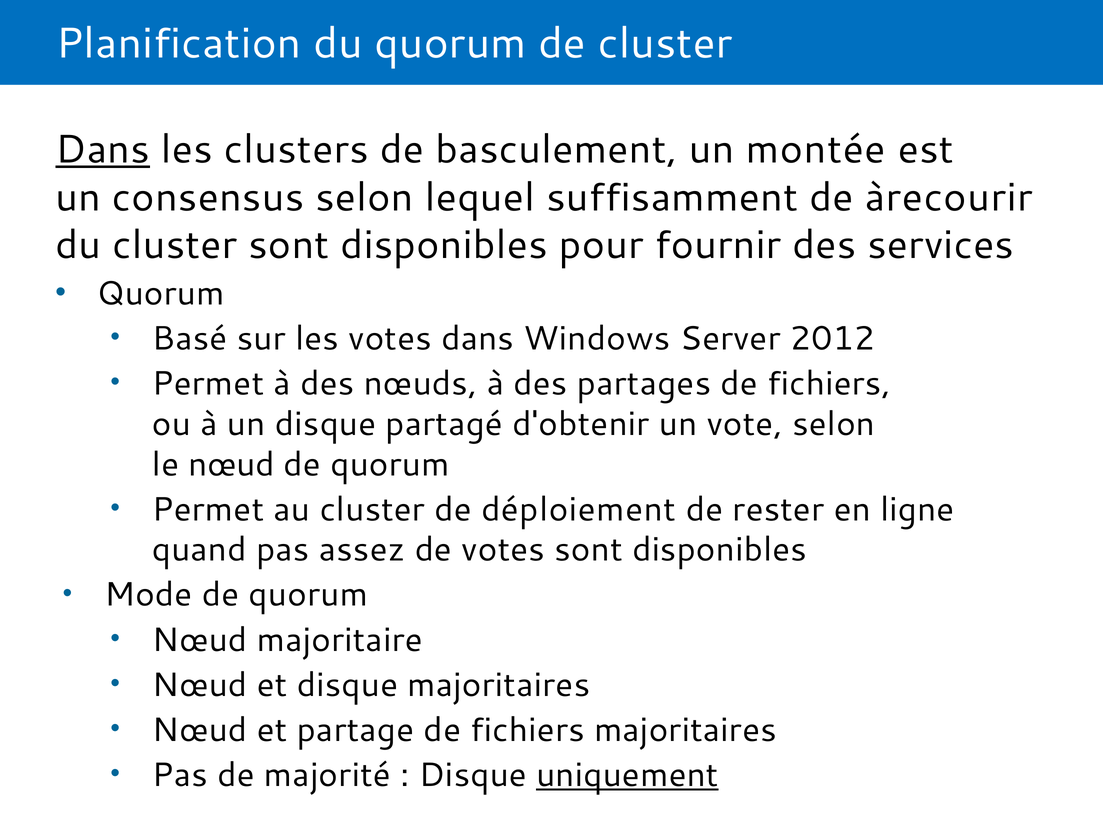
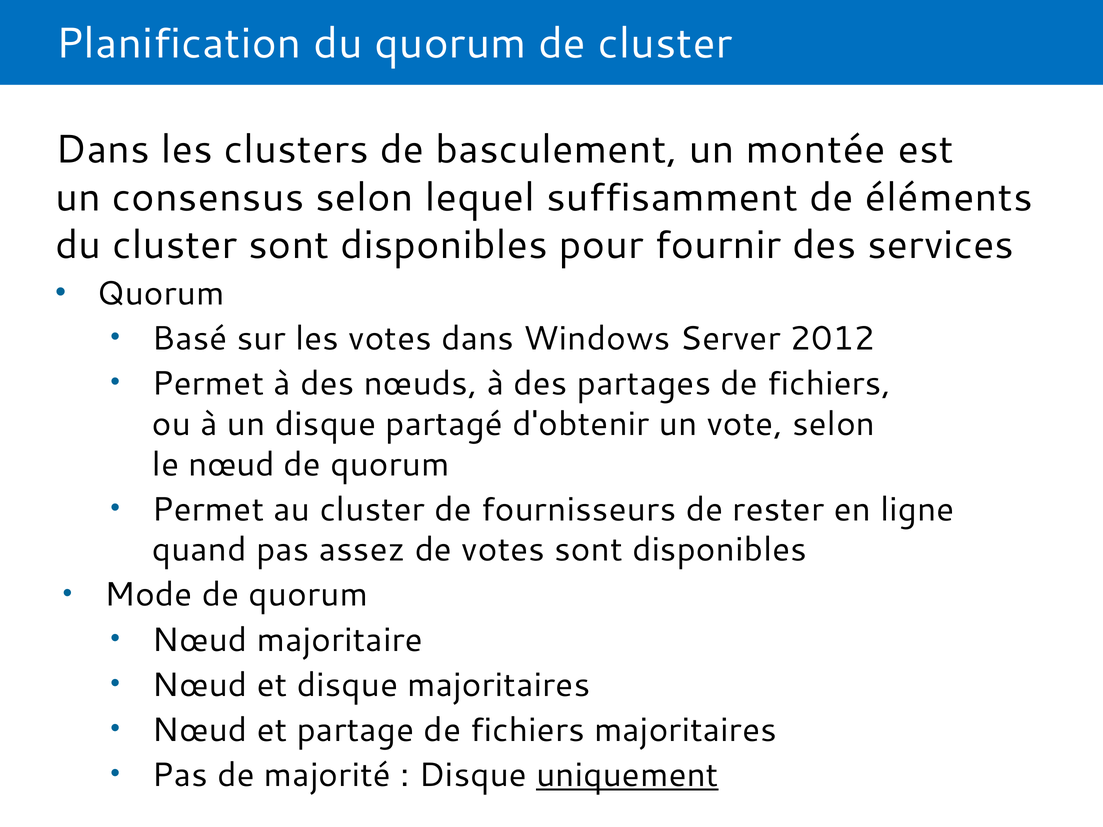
Dans underline: present -> none (103, 150)
àrecourir: àrecourir -> éléments (949, 198)
déploiement: déploiement -> fournisseurs (579, 510)
